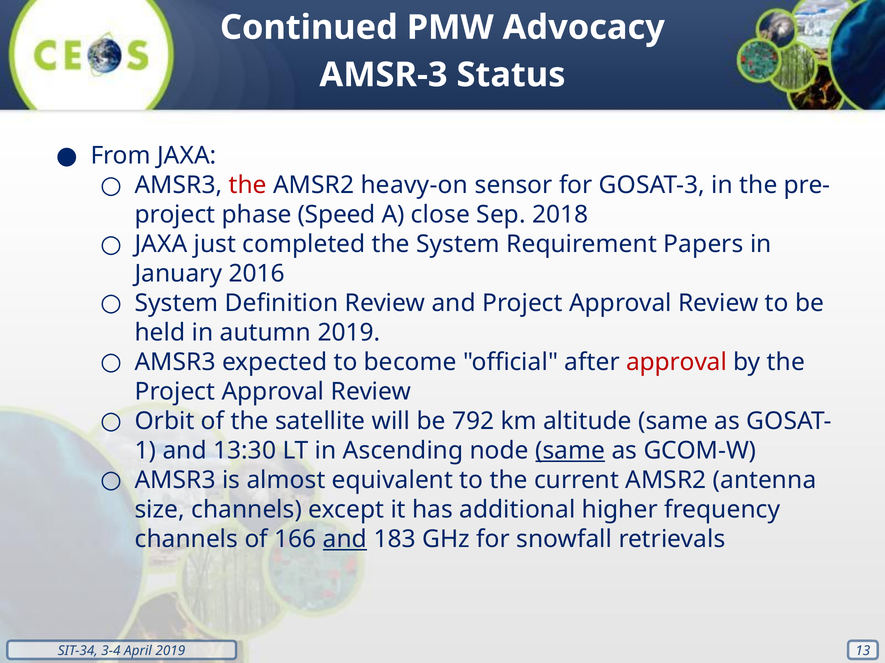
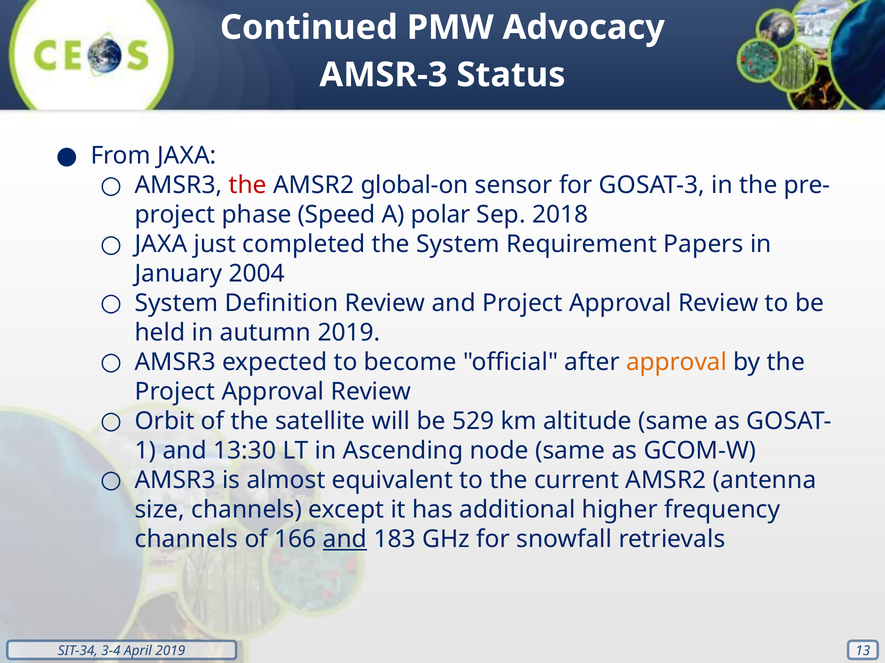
heavy-on: heavy-on -> global-on (415, 185)
close: close -> polar (441, 215)
2016: 2016 -> 2004 (257, 274)
approval colour: red -> orange (677, 363)
792: 792 -> 529 (473, 422)
same underline: present -> none (570, 451)
